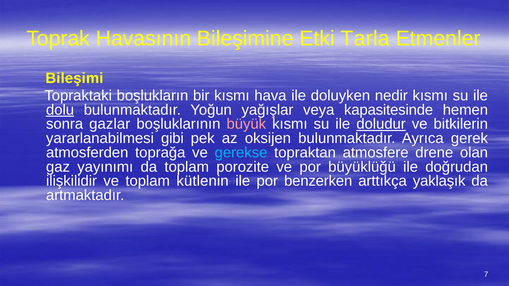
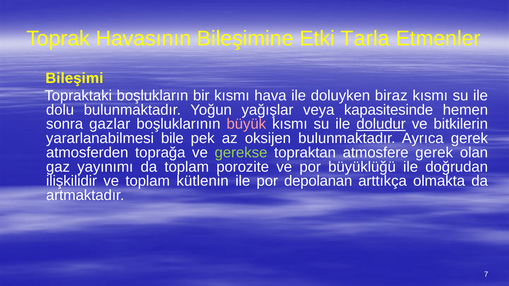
nedir: nedir -> biraz (391, 96)
dolu underline: present -> none (60, 110)
gibi: gibi -> bile (172, 138)
gerekse colour: light blue -> light green (241, 153)
atmosfere drene: drene -> gerek (434, 153)
benzerken: benzerken -> depolanan (318, 181)
yaklaşık: yaklaşık -> olmakta (439, 181)
